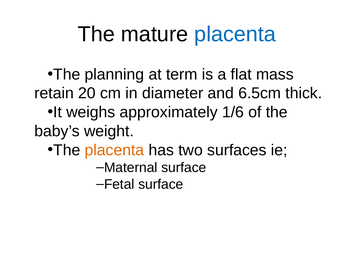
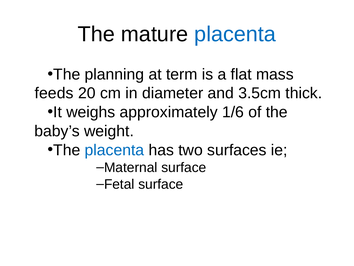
retain: retain -> feeds (54, 93)
6.5cm: 6.5cm -> 3.5cm (260, 93)
placenta colour: orange -> blue (114, 150)
